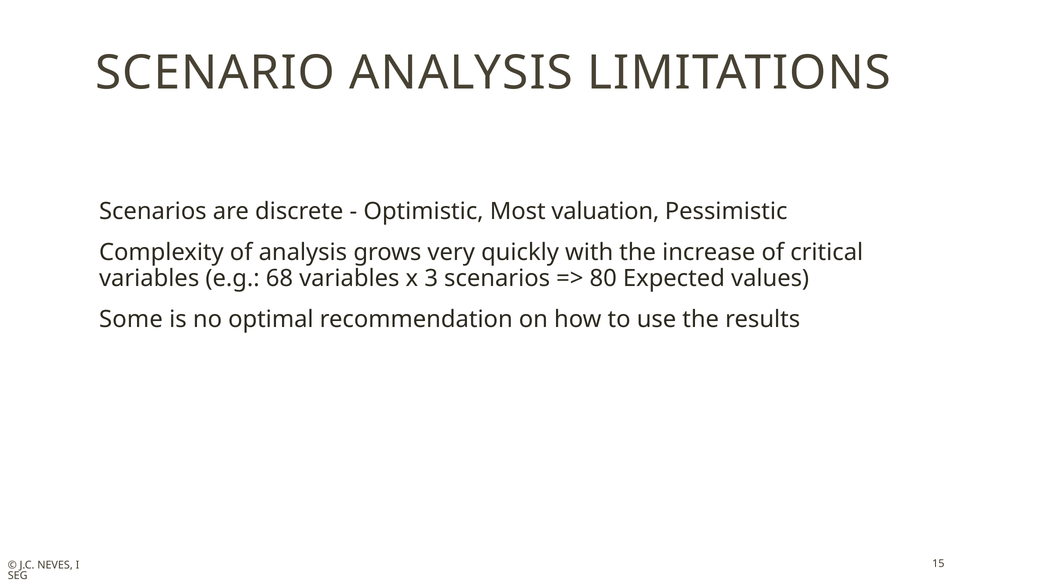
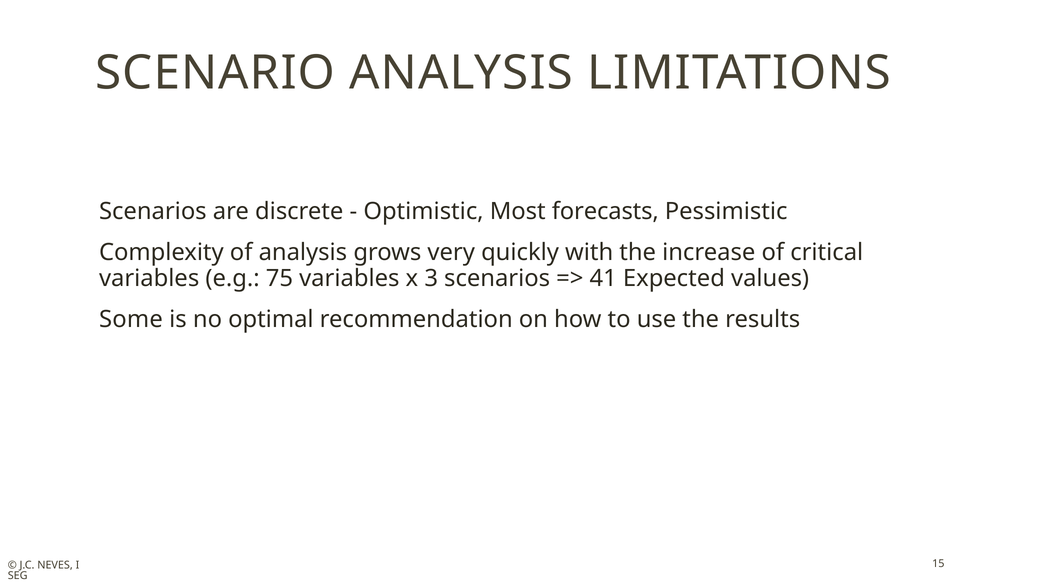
valuation: valuation -> forecasts (605, 212)
68: 68 -> 75 (279, 278)
80: 80 -> 41 (603, 278)
